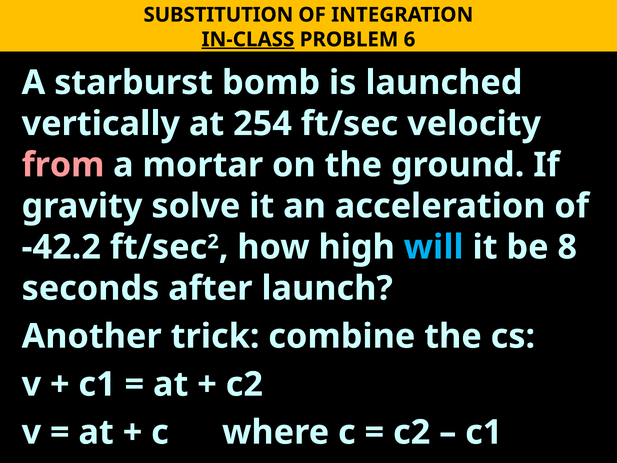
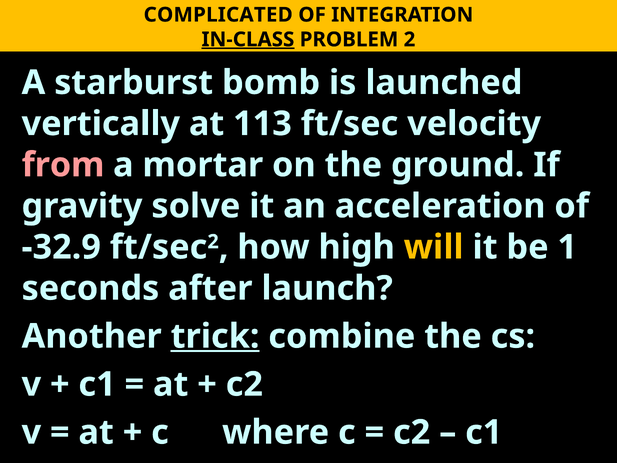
SUBSTITUTION: SUBSTITUTION -> COMPLICATED (218, 15)
PROBLEM 6: 6 -> 2 (410, 39)
254: 254 -> 113 (262, 124)
-42.2: -42.2 -> -32.9 (61, 247)
will colour: light blue -> yellow (434, 247)
8: 8 -> 1 (567, 247)
trick underline: none -> present (215, 336)
